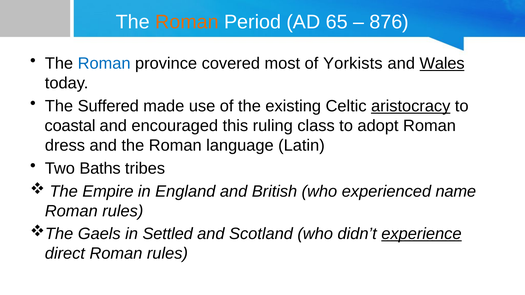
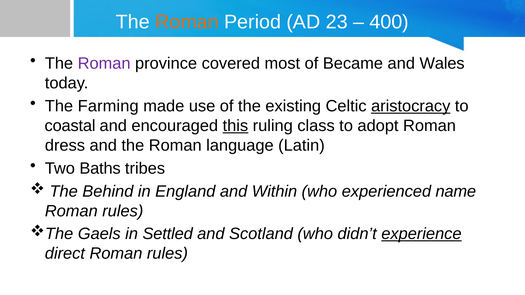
65: 65 -> 23 (337, 22)
876: 876 -> 400 (389, 22)
Roman colour: blue -> purple (104, 64)
Yorkists: Yorkists -> Became (353, 64)
Wales underline: present -> none (442, 64)
Suffered: Suffered -> Farming (108, 106)
this underline: none -> present (235, 126)
Empire: Empire -> Behind (108, 191)
British: British -> Within (275, 191)
